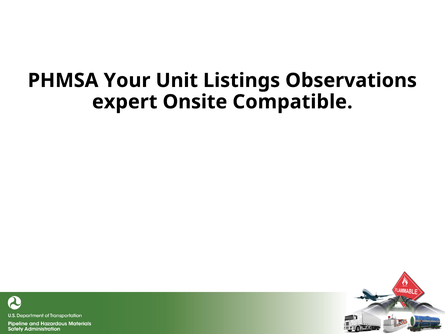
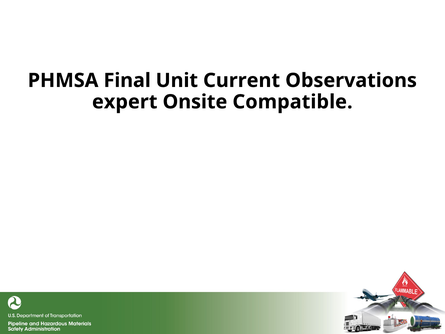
Your: Your -> Final (127, 80)
Listings: Listings -> Current (242, 80)
